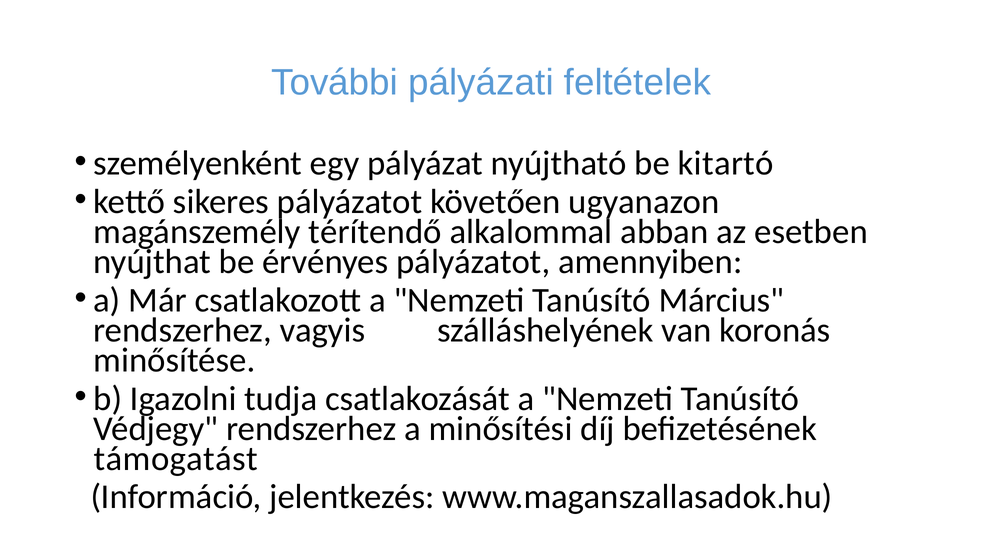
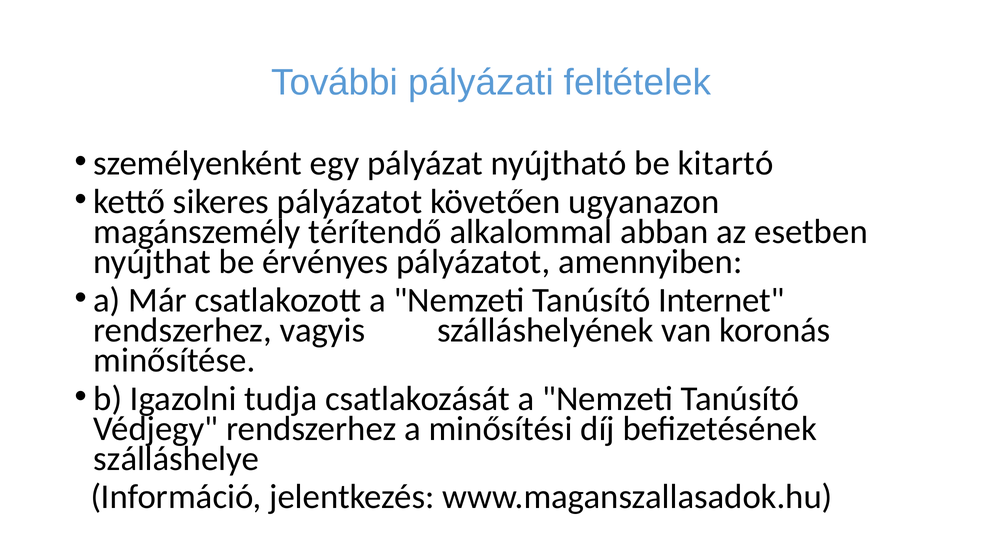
Március: Március -> Internet (721, 300)
támogatást: támogatást -> szálláshelye (176, 459)
